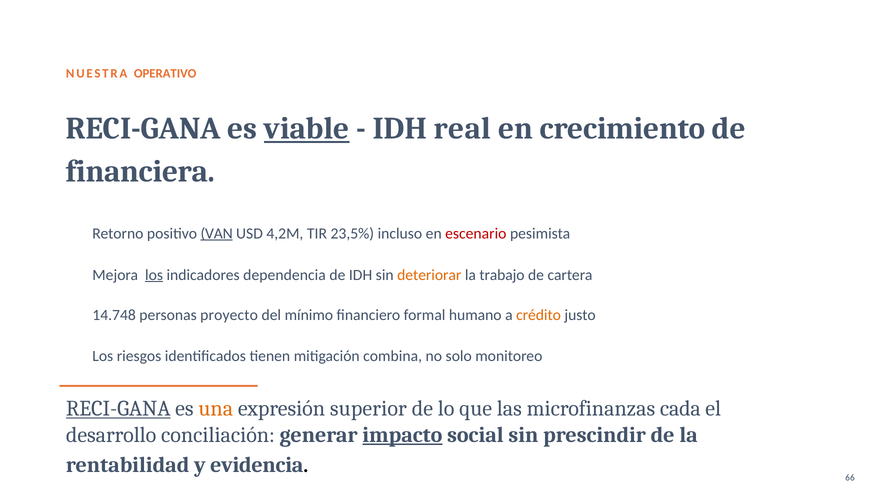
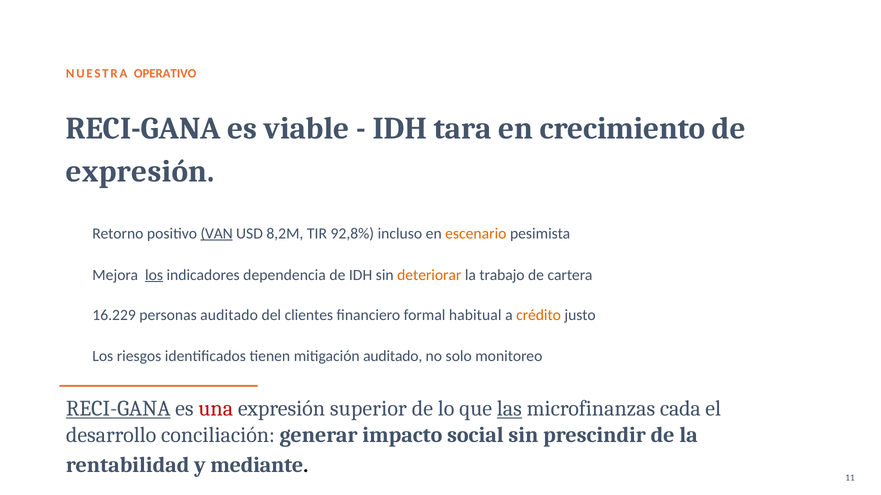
viable underline: present -> none (307, 129)
real: real -> tara (463, 129)
financiera: financiera -> expresión (140, 172)
4,2M: 4,2M -> 8,2M (285, 234)
23,5%: 23,5% -> 92,8% (352, 234)
escenario colour: red -> orange (476, 234)
14.748: 14.748 -> 16.229 (114, 316)
personas proyecto: proyecto -> auditado (229, 316)
mínimo: mínimo -> clientes (309, 316)
humano: humano -> habitual (475, 316)
mitigación combina: combina -> auditado (393, 357)
una colour: orange -> red (216, 409)
las underline: none -> present (509, 409)
impacto underline: present -> none (402, 435)
evidencia: evidencia -> mediante (257, 465)
66: 66 -> 11 (850, 478)
